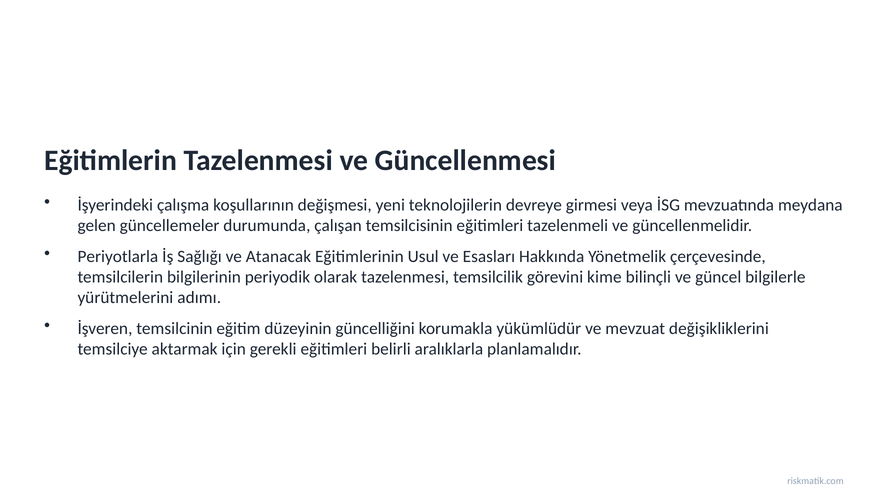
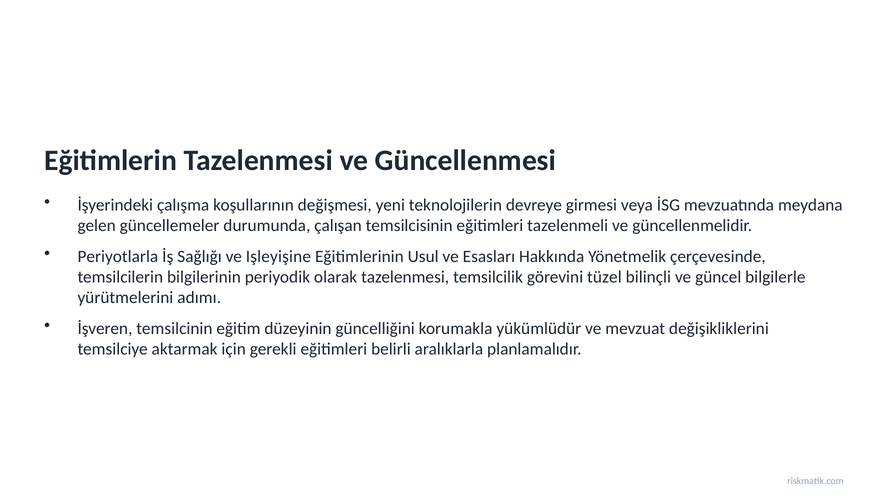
Atanacak: Atanacak -> Işleyişine (278, 257)
kime: kime -> tüzel (604, 277)
